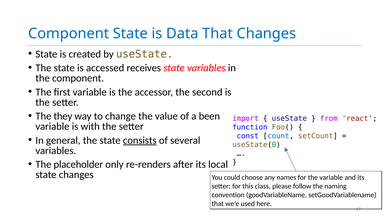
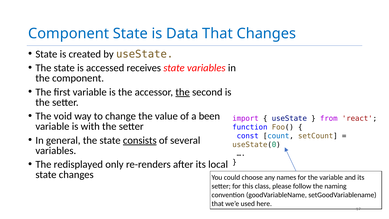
the underline: none -> present (183, 92)
they: they -> void (63, 116)
placeholder: placeholder -> redisplayed (78, 164)
